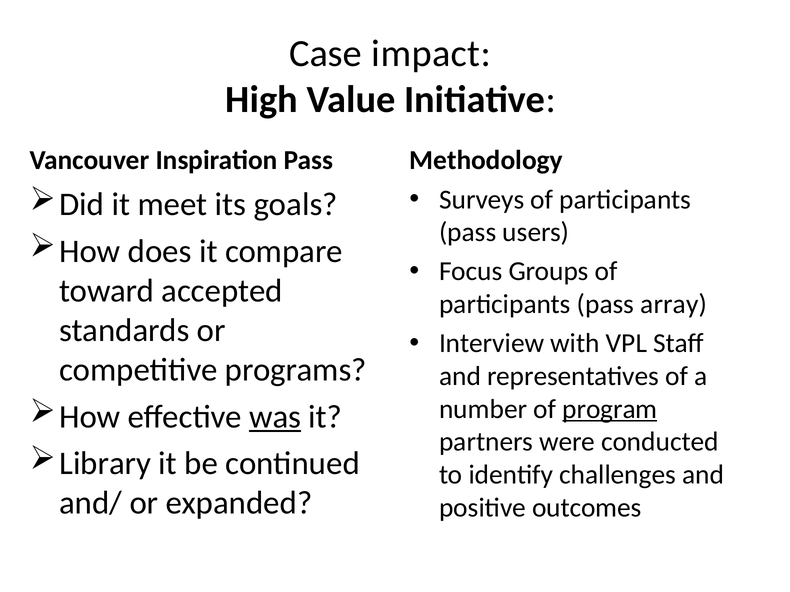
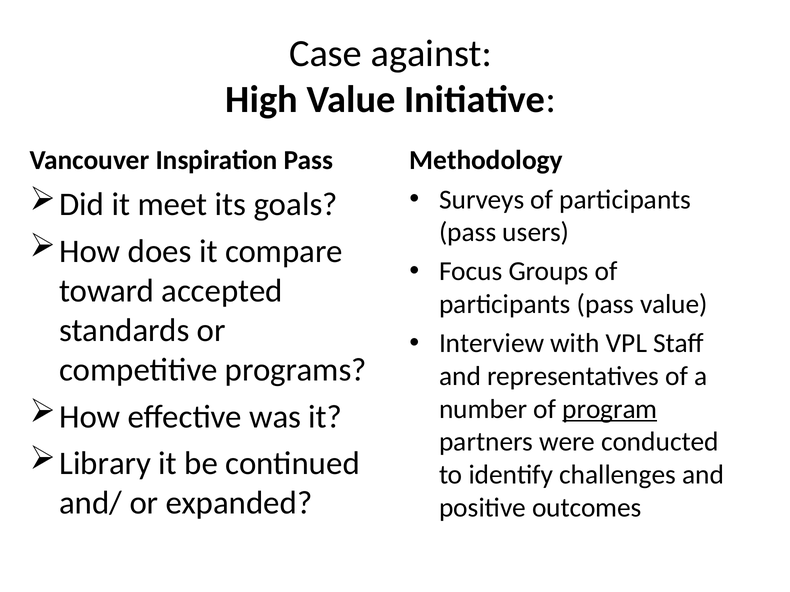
impact: impact -> against (431, 53)
pass array: array -> value (674, 305)
was underline: present -> none (275, 417)
